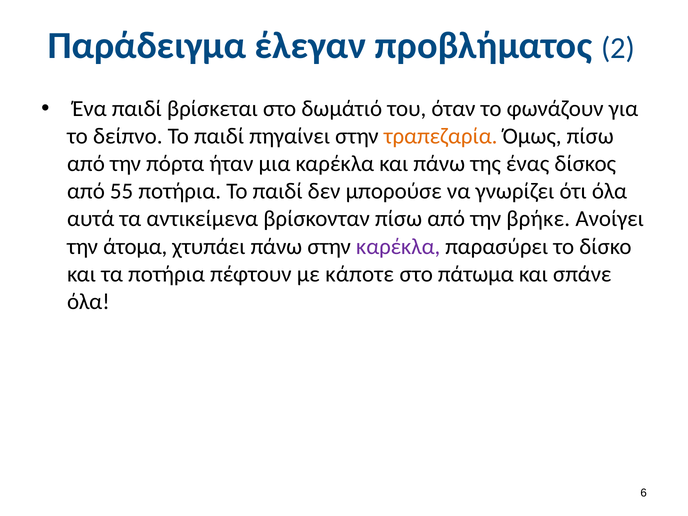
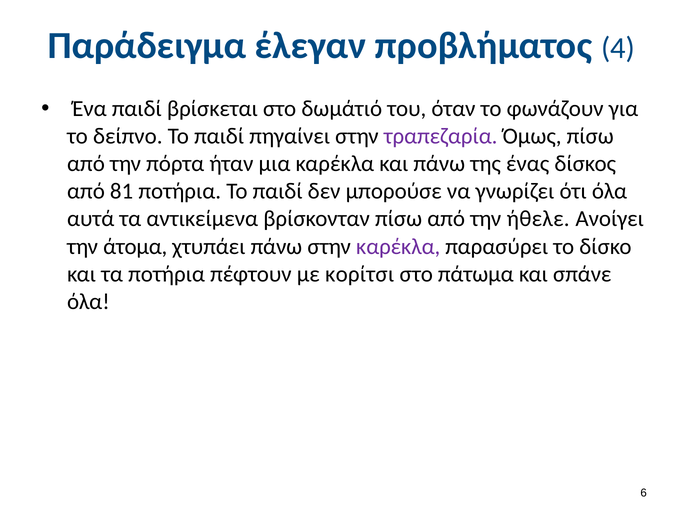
2: 2 -> 4 (618, 48)
τραπεζαρία colour: orange -> purple (441, 136)
55: 55 -> 81 (122, 191)
βρήκε: βρήκε -> ήθελε (538, 219)
κάποτε: κάποτε -> κορίτσι (360, 274)
